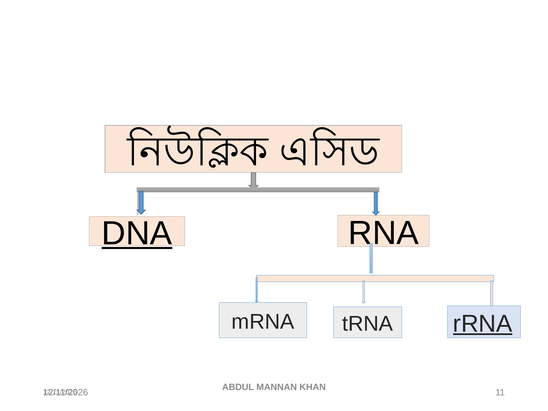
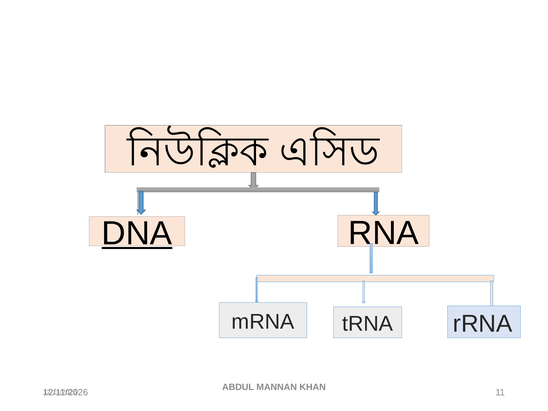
rRNA underline: present -> none (483, 324)
